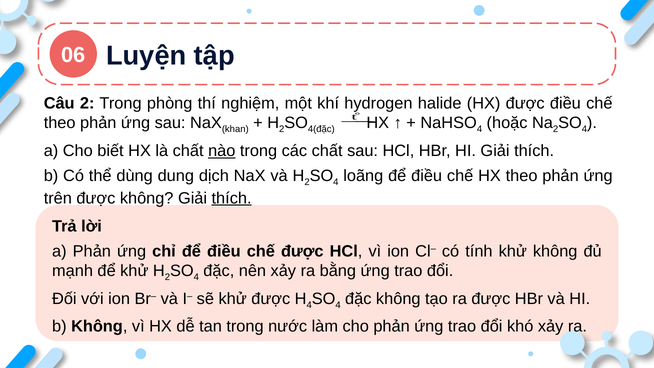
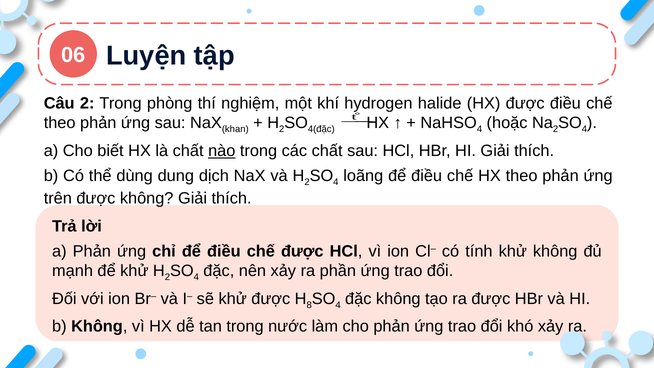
thích underline: present -> none (232, 198)
bằng: bằng -> phần (338, 271)
4: 4 -> 8 (309, 305)
